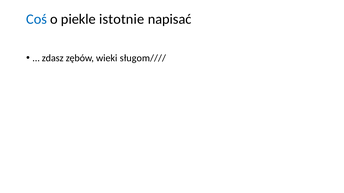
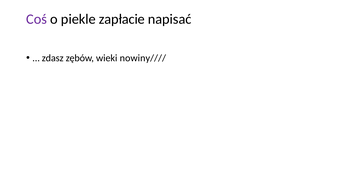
Coś colour: blue -> purple (37, 19)
istotnie: istotnie -> zapłacie (122, 19)
sługom////: sługom//// -> nowiny//// (143, 58)
